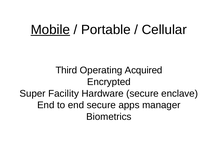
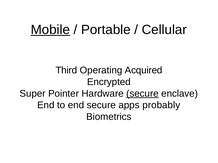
Facility: Facility -> Pointer (64, 94)
secure underline: none -> present (142, 94)
manager: manager -> probably (161, 105)
